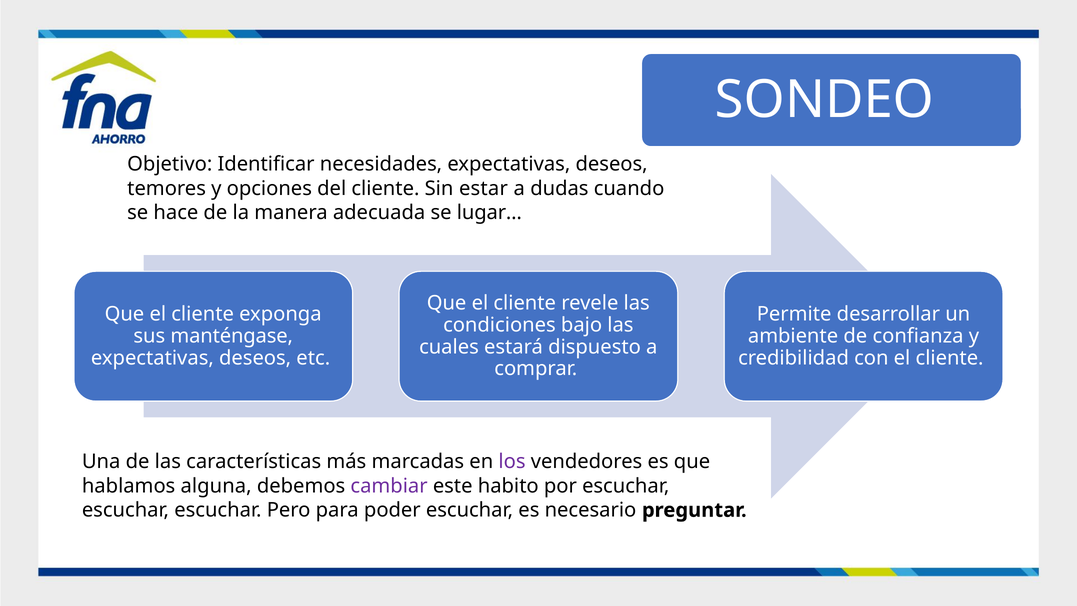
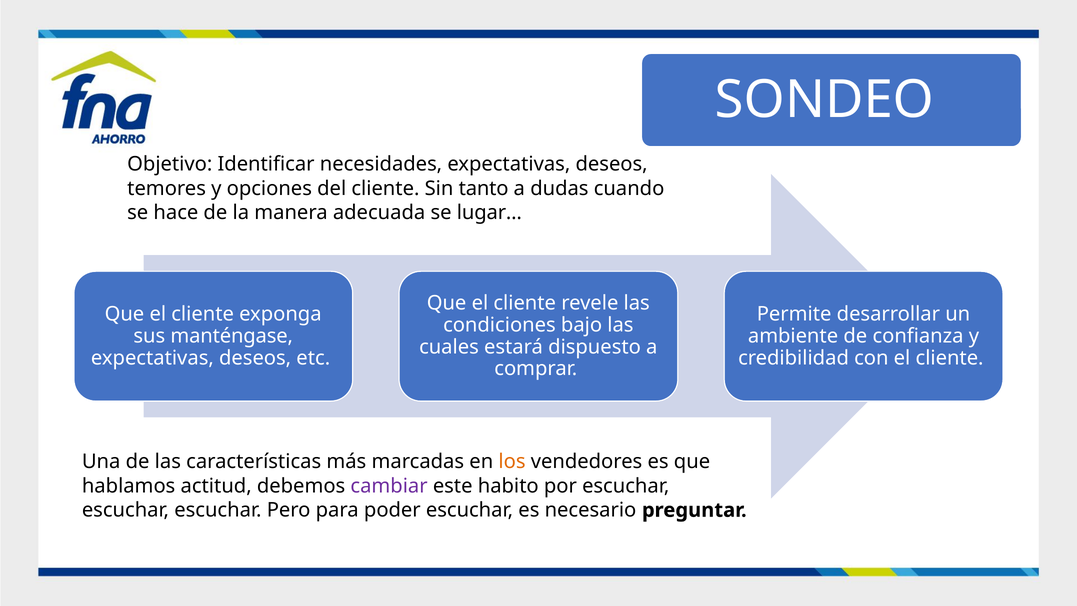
estar: estar -> tanto (484, 188)
los colour: purple -> orange (512, 462)
alguna: alguna -> actitud (216, 486)
